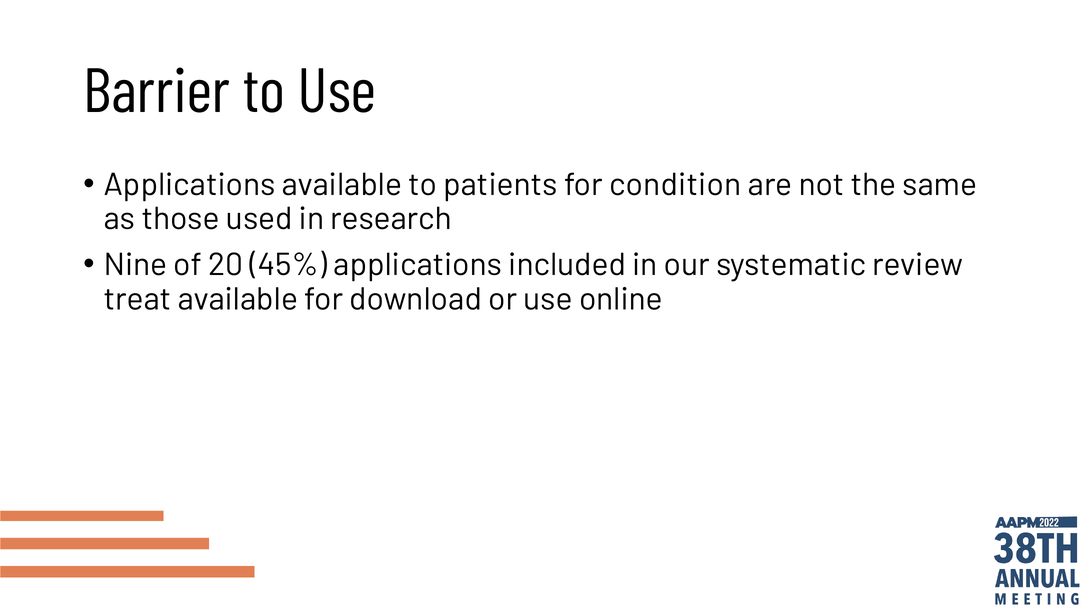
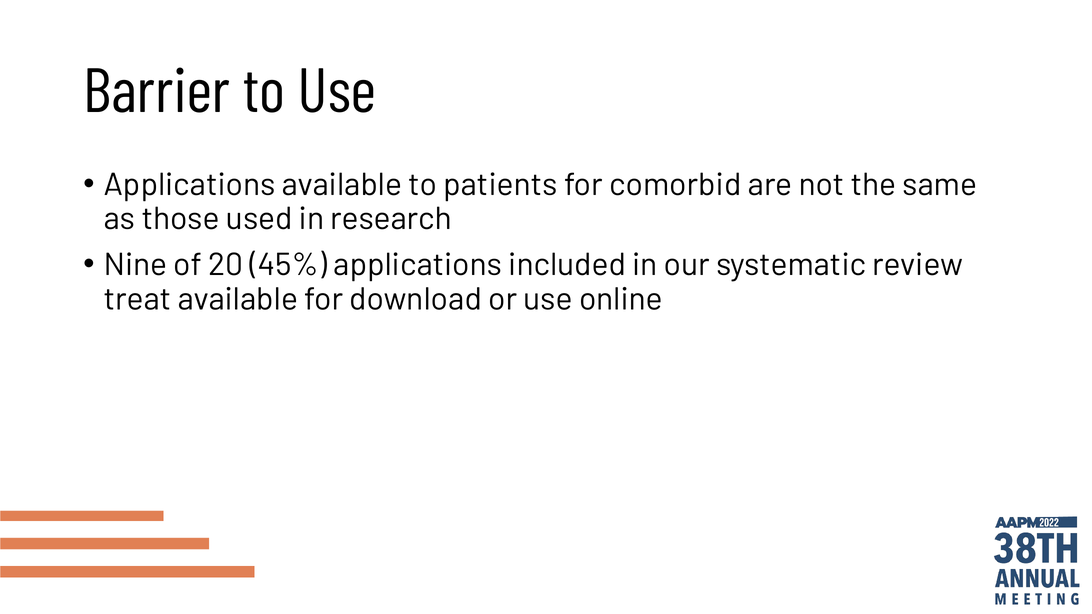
condition: condition -> comorbid (675, 185)
